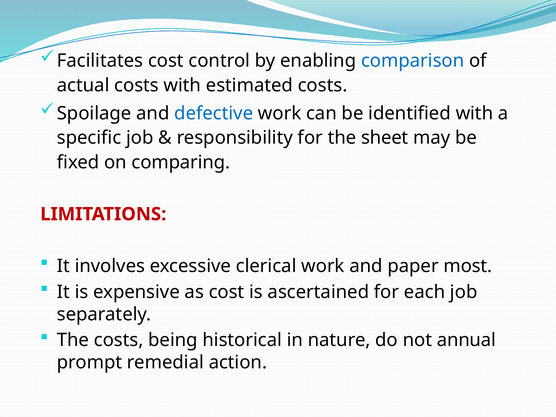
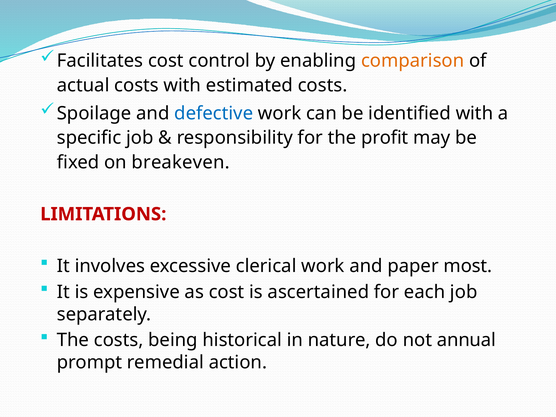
comparison colour: blue -> orange (413, 61)
sheet: sheet -> profit (385, 138)
comparing: comparing -> breakeven (181, 162)
